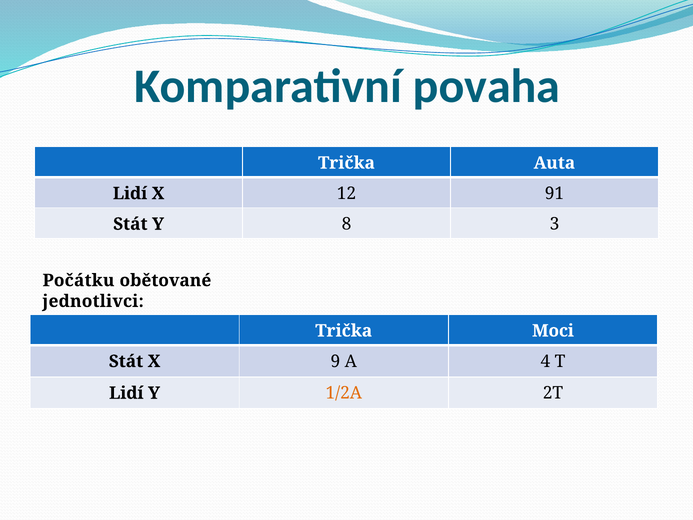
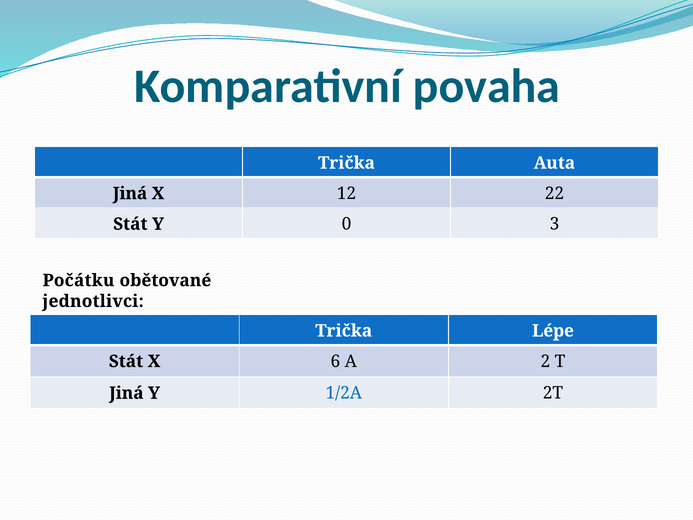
Lidí: Lidí -> Jiná (130, 193)
91: 91 -> 22 (554, 193)
8: 8 -> 0 (347, 224)
Moci: Moci -> Lépe (553, 331)
9: 9 -> 6 (335, 361)
4: 4 -> 2 (545, 361)
Lidí: Lidí -> Jiná (126, 393)
1/2A colour: orange -> blue (344, 393)
